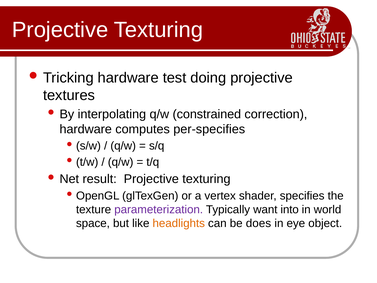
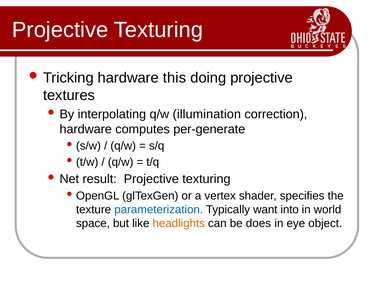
test: test -> this (174, 78)
constrained: constrained -> illumination (207, 114)
per-specifies: per-specifies -> per-generate (209, 129)
parameterization colour: purple -> blue (159, 209)
